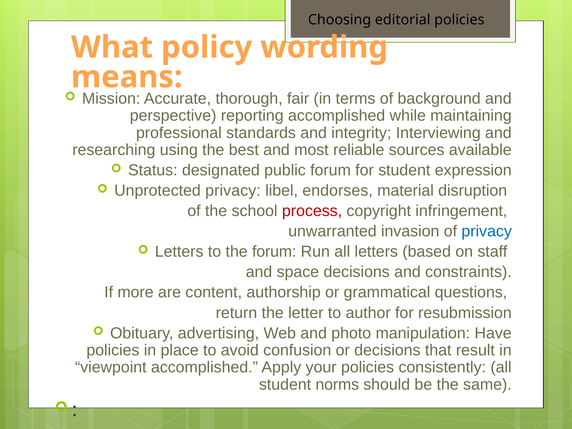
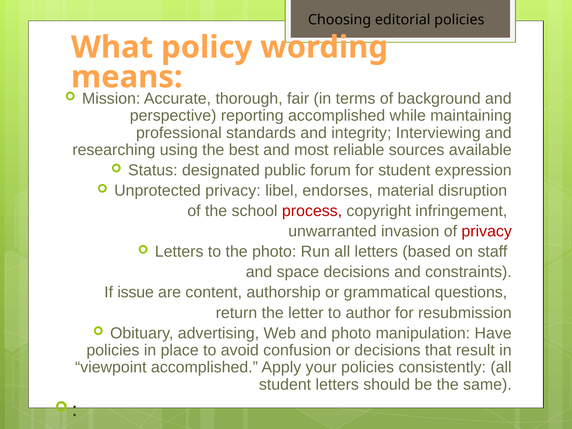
privacy colour: blue -> red (487, 231)
the forum: forum -> photo (274, 252)
more: more -> issue (136, 292)
student norms: norms -> letters (337, 385)
